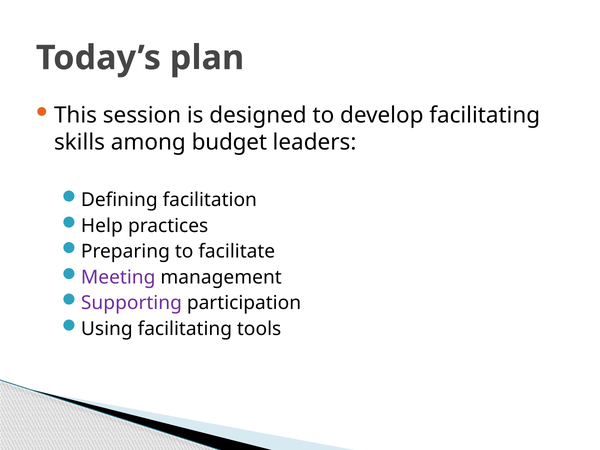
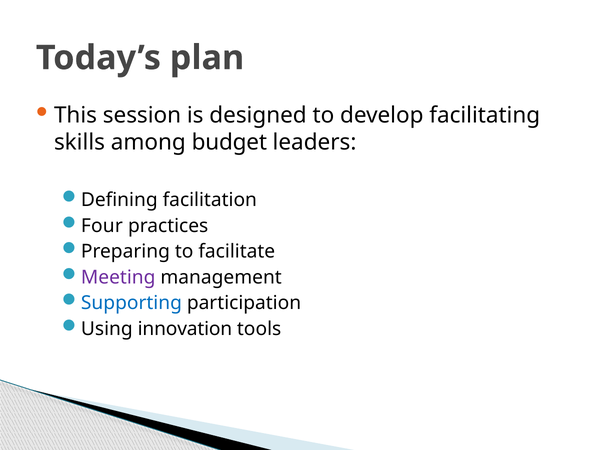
Help: Help -> Four (102, 226)
Supporting colour: purple -> blue (131, 303)
Using facilitating: facilitating -> innovation (185, 329)
